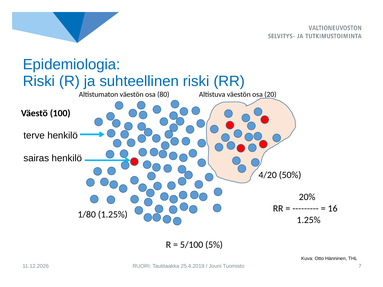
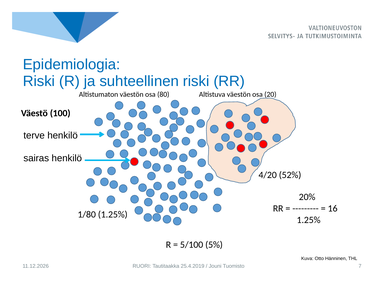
50%: 50% -> 52% (290, 175)
